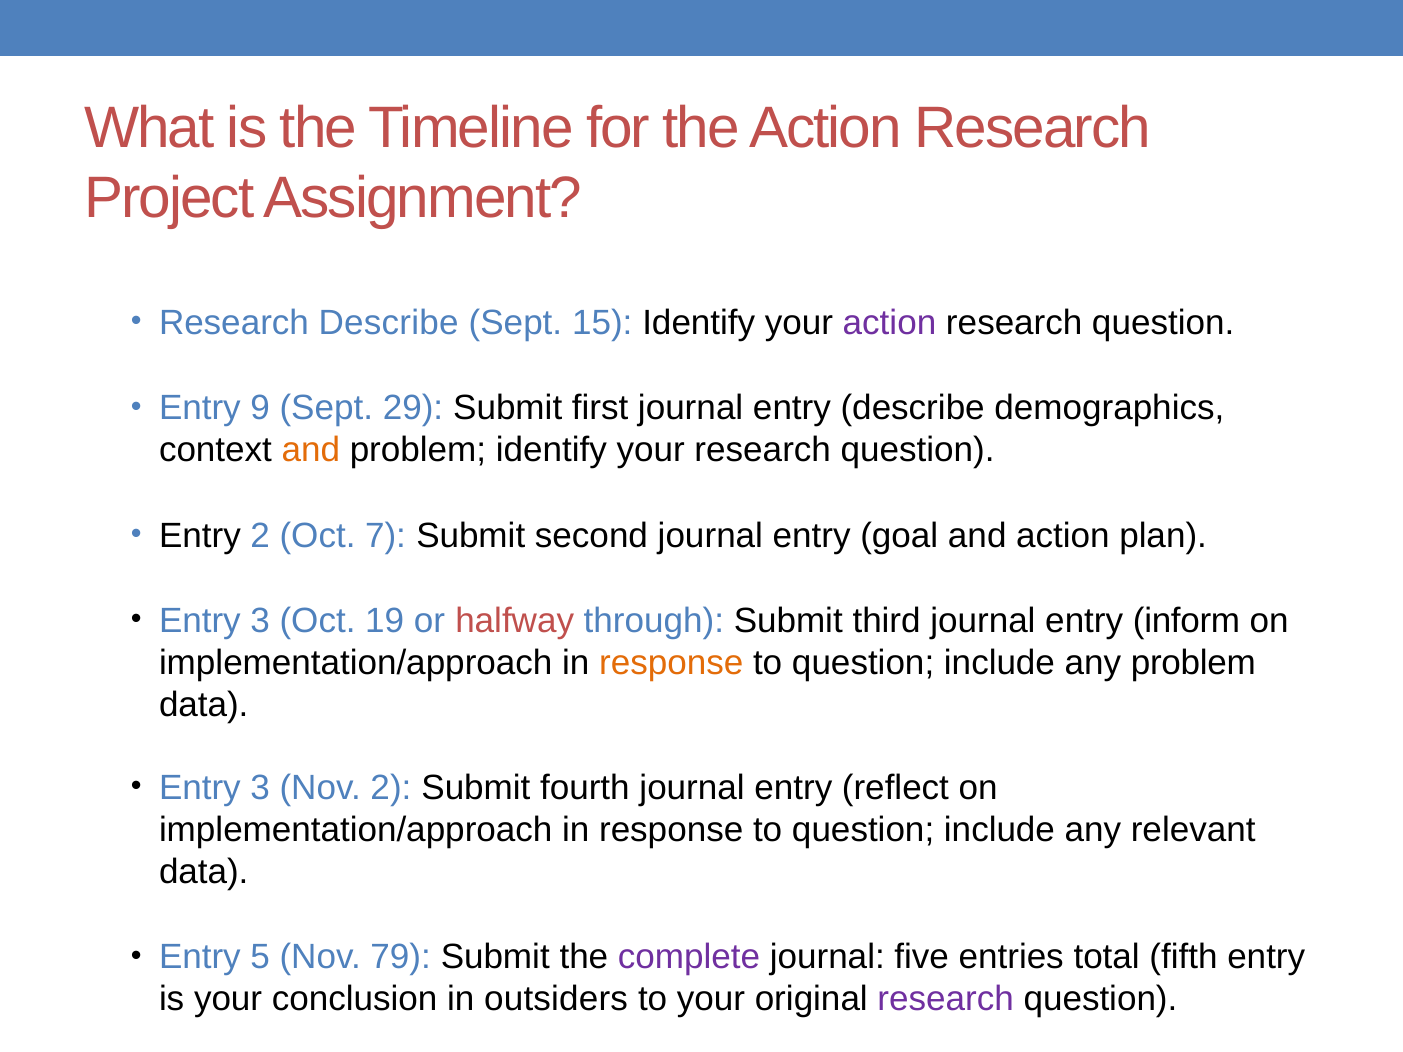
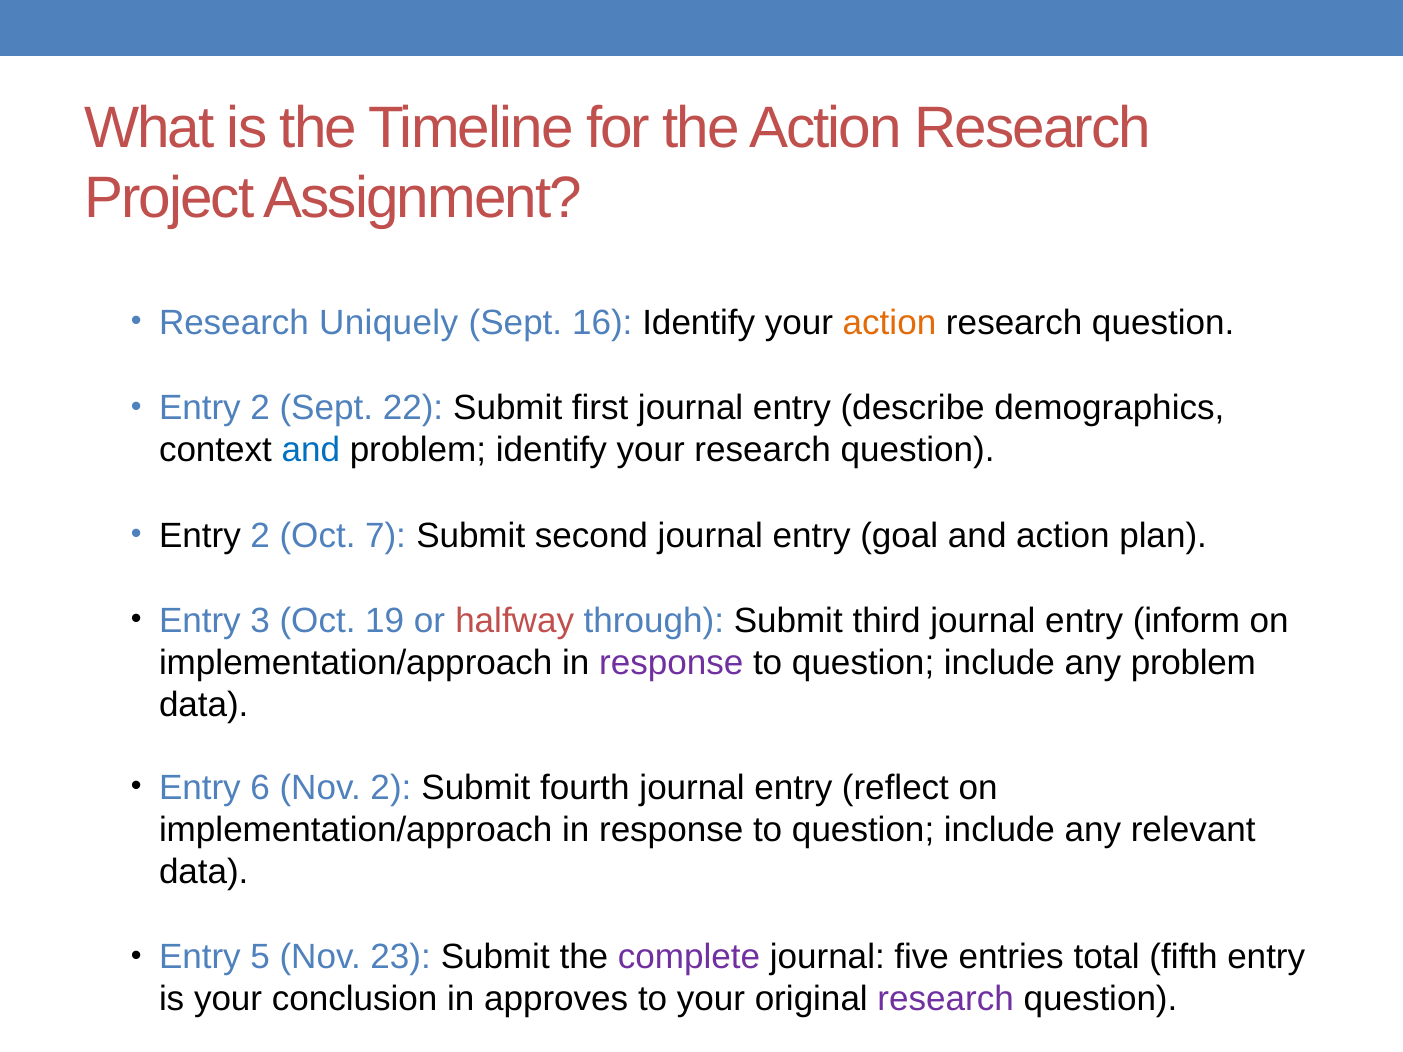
Research Describe: Describe -> Uniquely (389, 323)
15: 15 -> 16 (602, 323)
action colour: purple -> orange (889, 323)
9: 9 -> 2 (260, 408)
29: 29 -> 22 (413, 408)
and colour: orange -> blue (311, 450)
response colour: orange -> purple (671, 663)
3: 3 -> 6 (260, 788)
79: 79 -> 23 (401, 957)
outsiders: outsiders -> approves (556, 999)
